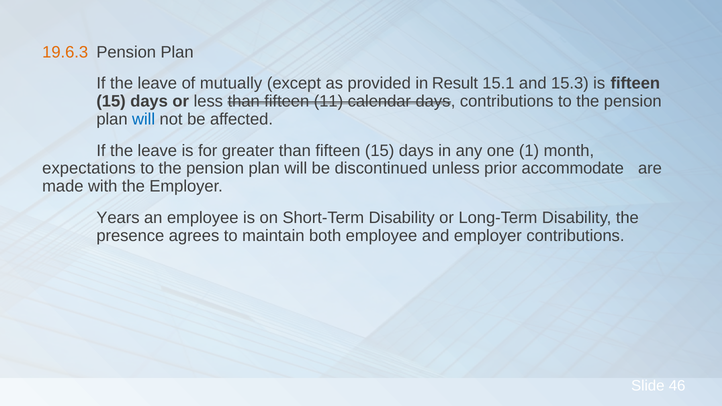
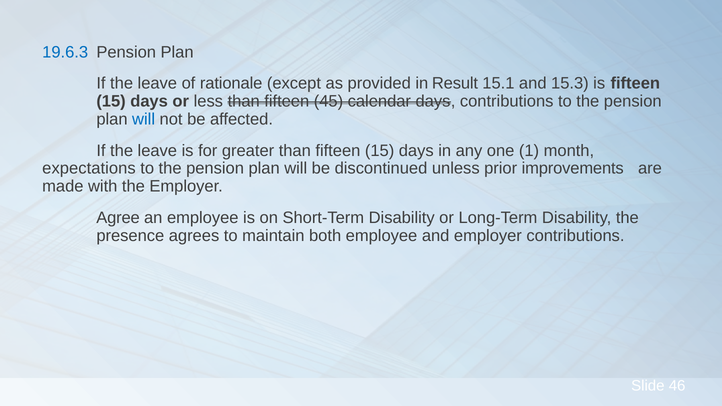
19.6.3 colour: orange -> blue (65, 52)
mutually: mutually -> rationale (231, 84)
11: 11 -> 45 (328, 101)
accommodate: accommodate -> improvements (573, 169)
Years: Years -> Agree (118, 218)
